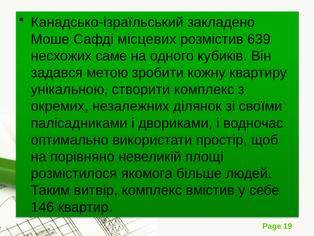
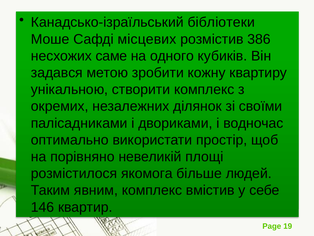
закладено: закладено -> бібліотеки (221, 22)
639: 639 -> 386 (259, 39)
витвір: витвір -> явним (96, 190)
